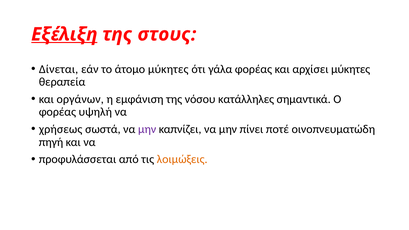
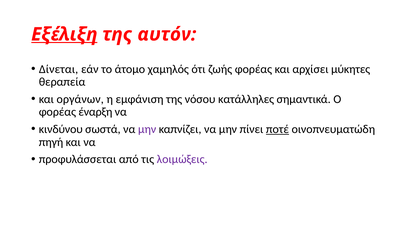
στους: στους -> αυτόν (167, 34)
άτομο μύκητες: μύκητες -> χαμηλός (168, 69)
γάλα: γάλα -> ζωής (220, 69)
υψηλή: υψηλή -> έναρξη (95, 112)
χρήσεως: χρήσεως -> κινδύνου (61, 129)
ποτέ underline: none -> present (277, 129)
λοιμώξεις colour: orange -> purple (182, 159)
